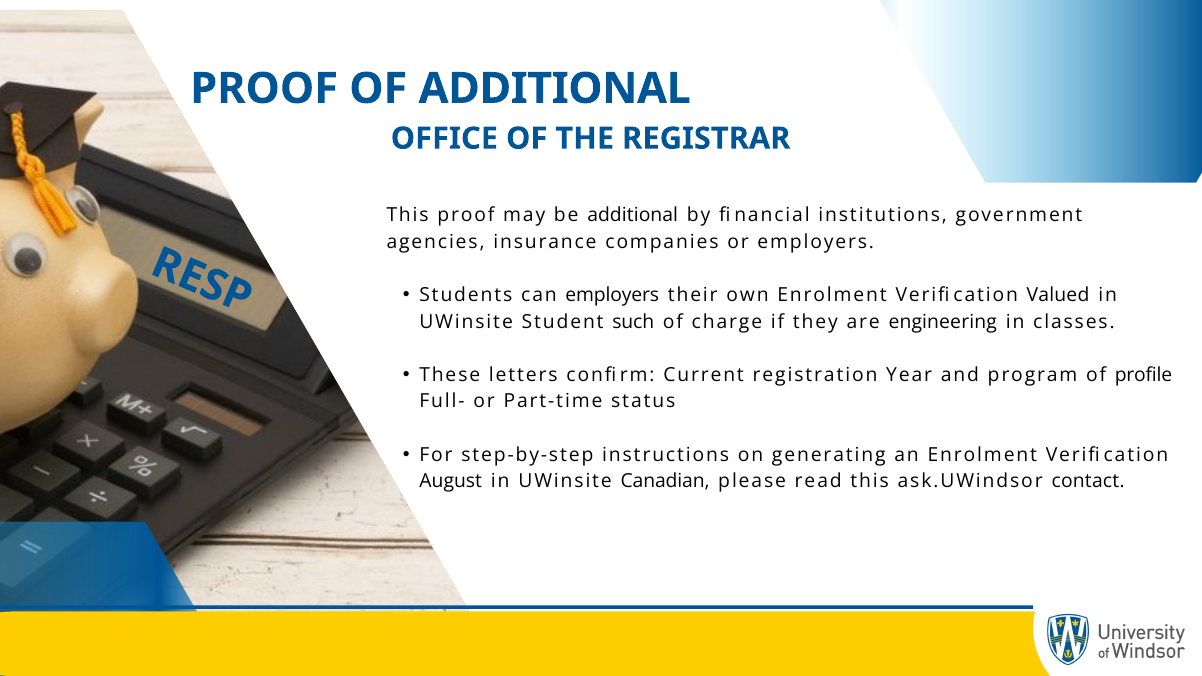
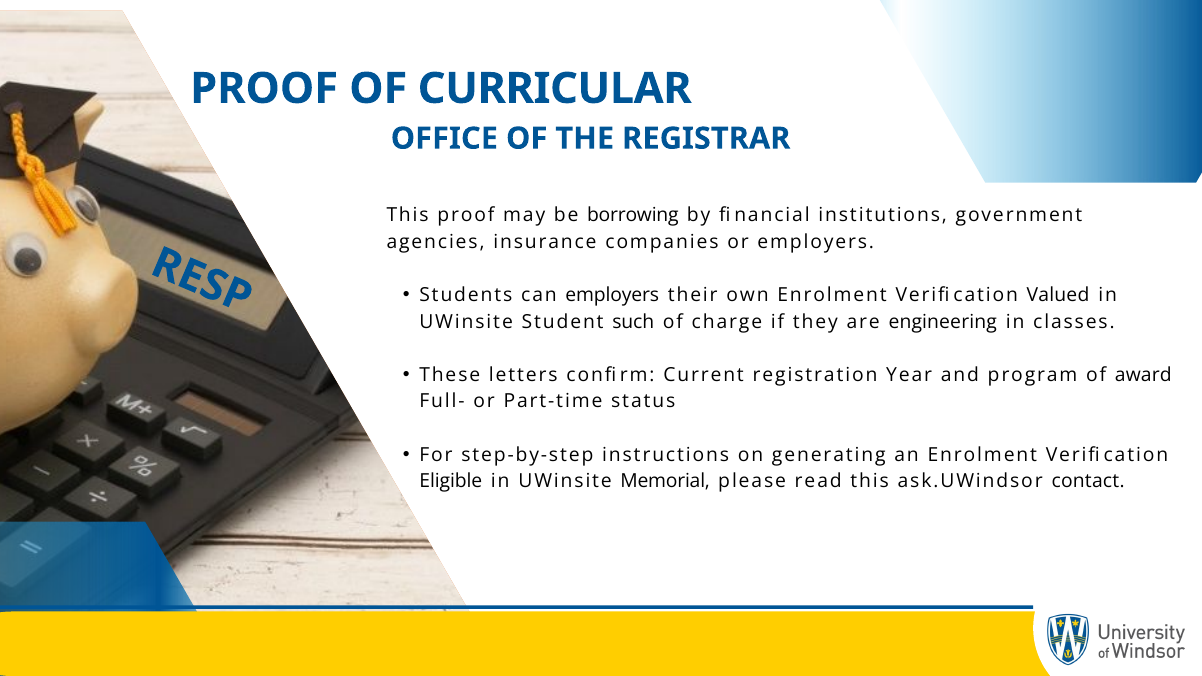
OF ADDITIONAL: ADDITIONAL -> CURRICULAR (555, 89)
be additional: additional -> borrowing (633, 215)
profile: profile -> award (1143, 375)
August: August -> Eligible (451, 482)
Canadian: Canadian -> Memorial (665, 482)
